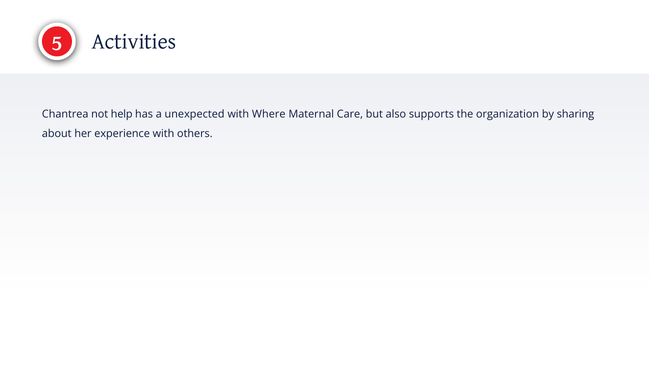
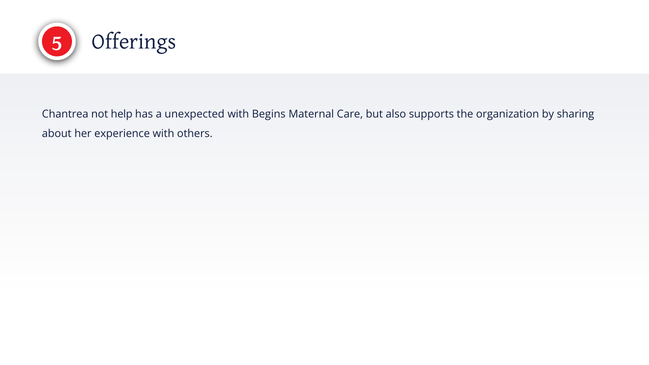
Activities: Activities -> Offerings (134, 41)
Where: Where -> Begins (269, 114)
